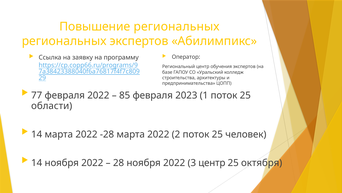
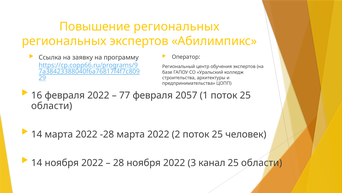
77: 77 -> 16 (37, 95)
85: 85 -> 77 (125, 95)
2023: 2023 -> 2057 (186, 95)
3 центр: центр -> канал (212, 162)
октября: октября -> области (262, 162)
